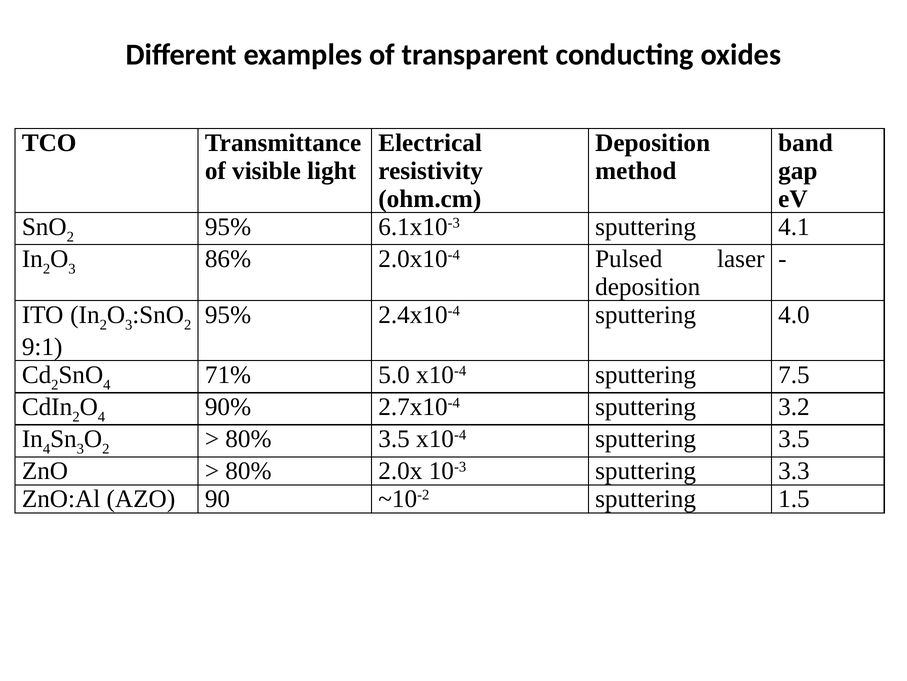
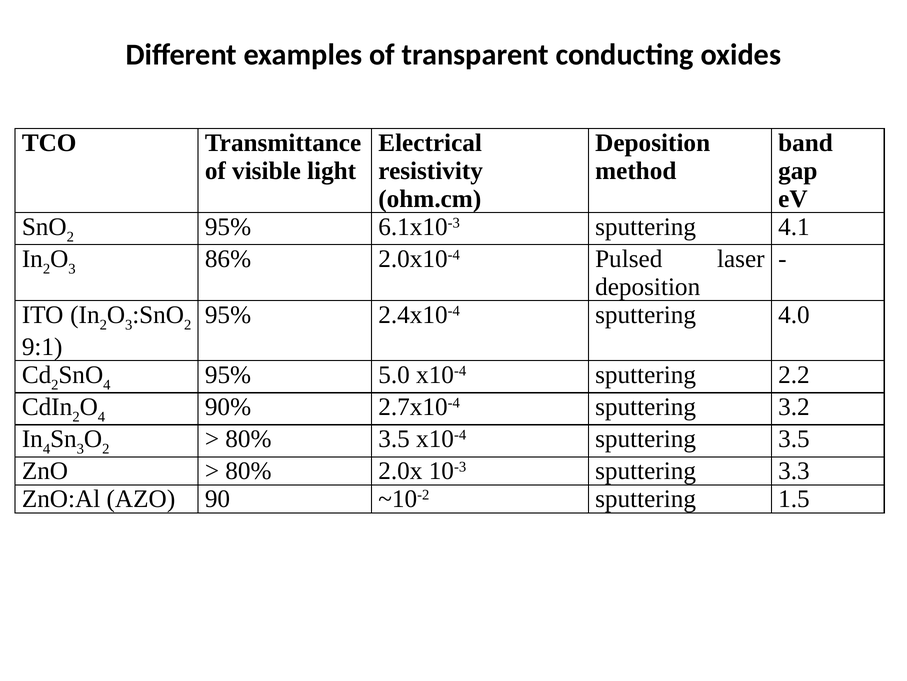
71%: 71% -> 95% (228, 375)
7.5: 7.5 -> 2.2 (794, 375)
